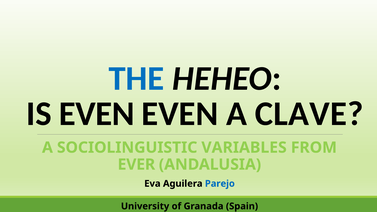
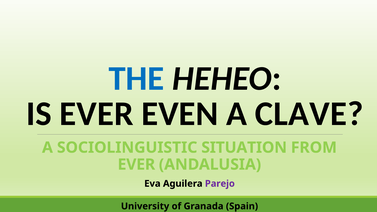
IS EVEN: EVEN -> EVER (96, 114)
VARIABLES: VARIABLES -> SITUATION (244, 148)
Parejo colour: blue -> purple (220, 184)
